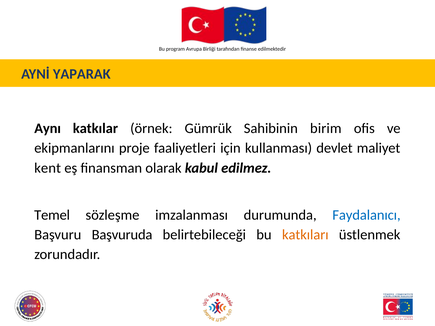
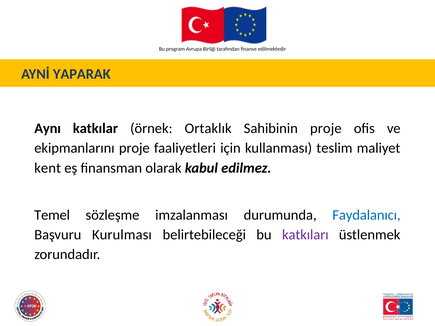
Gümrük: Gümrük -> Ortaklık (208, 128)
Sahibinin birim: birim -> proje (326, 128)
devlet: devlet -> teslim (334, 148)
Başvuruda: Başvuruda -> Kurulması (122, 235)
katkıları colour: orange -> purple (305, 235)
